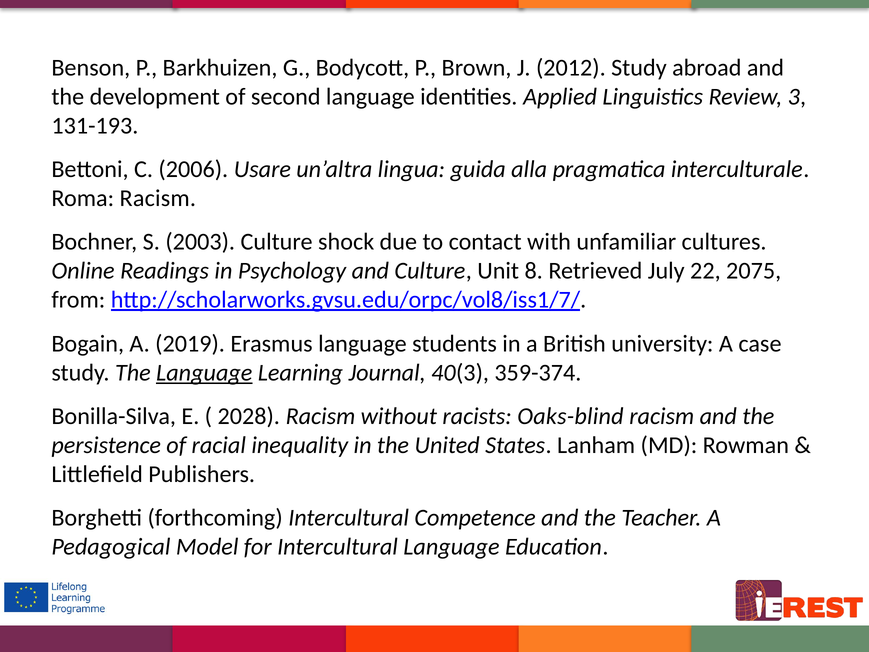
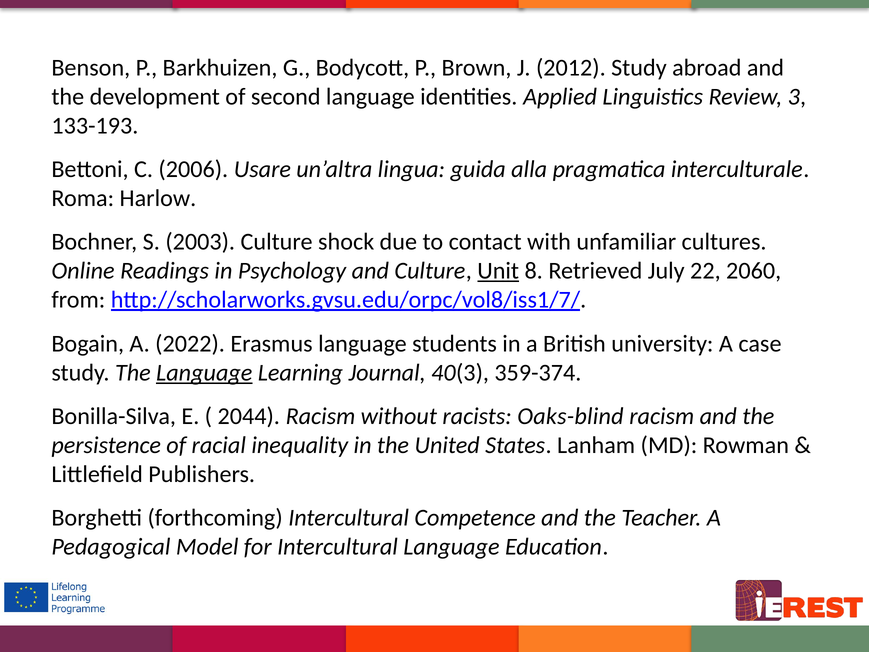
131-193: 131-193 -> 133-193 (95, 126)
Roma Racism: Racism -> Harlow (158, 198)
Unit underline: none -> present (498, 271)
2075: 2075 -> 2060 (754, 271)
2019: 2019 -> 2022 (190, 344)
2028: 2028 -> 2044 (249, 416)
